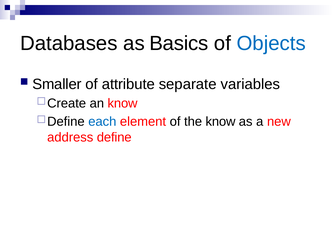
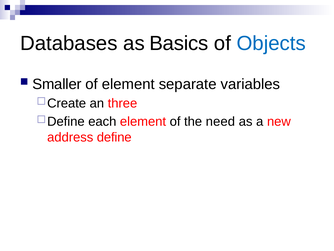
of attribute: attribute -> element (128, 84)
an know: know -> three (122, 103)
each colour: blue -> black (102, 121)
the know: know -> need (220, 121)
